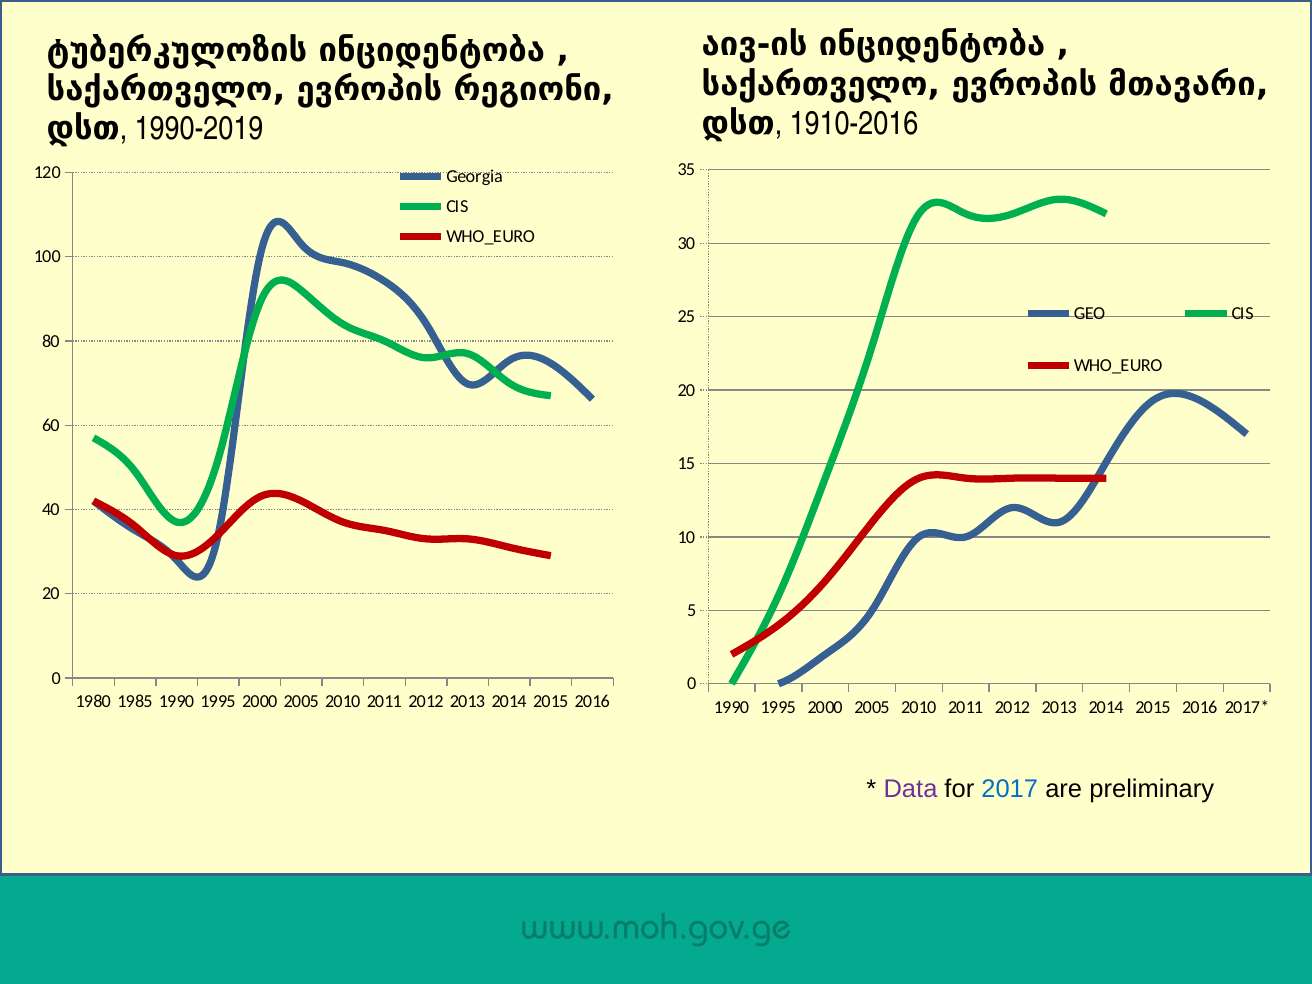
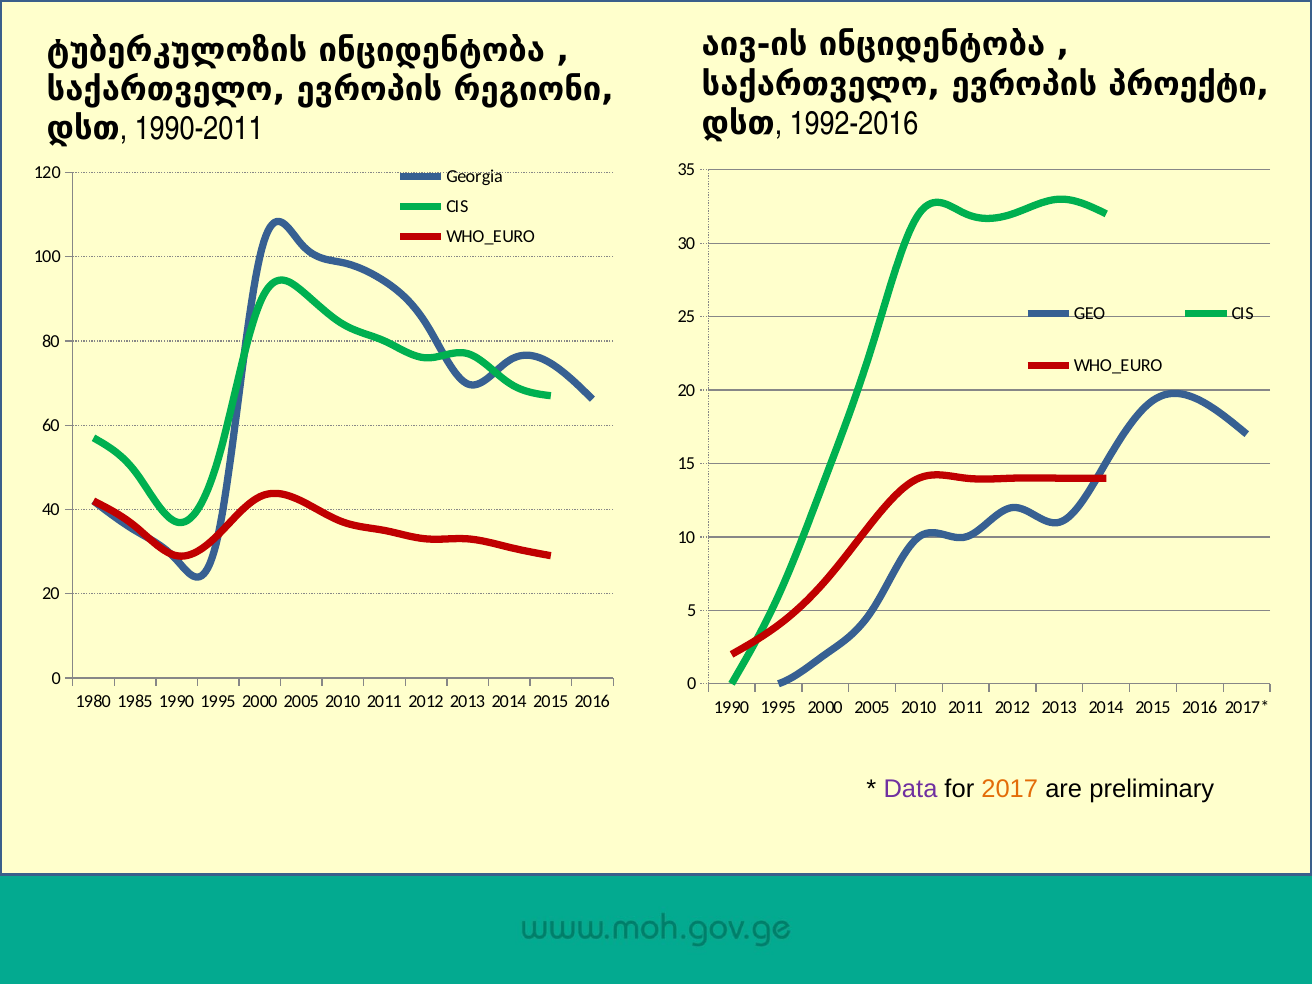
მთავარი: მთავარი -> პროექტი (1189, 84)
1910-2016: 1910-2016 -> 1992-2016 (854, 124)
1990-2019: 1990-2019 -> 1990-2011 (199, 129)
2017 colour: blue -> orange (1010, 789)
